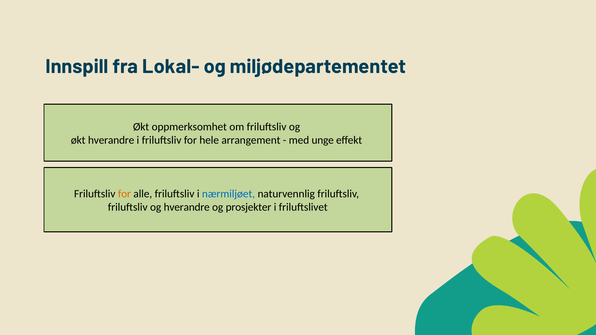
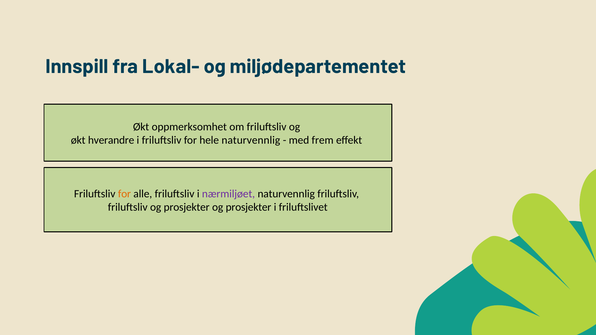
hele arrangement: arrangement -> naturvennlig (251, 140)
unge: unge -> frem (323, 140)
nærmiljøet colour: blue -> purple (229, 194)
friluftsliv og hverandre: hverandre -> prosjekter (187, 207)
